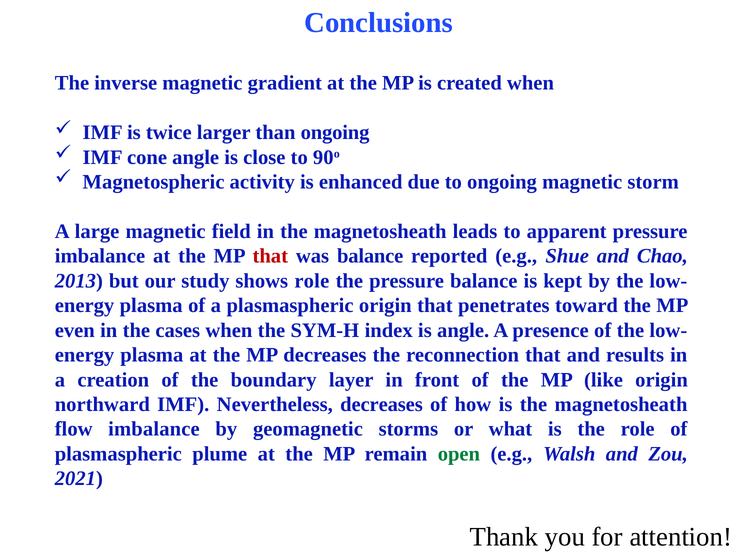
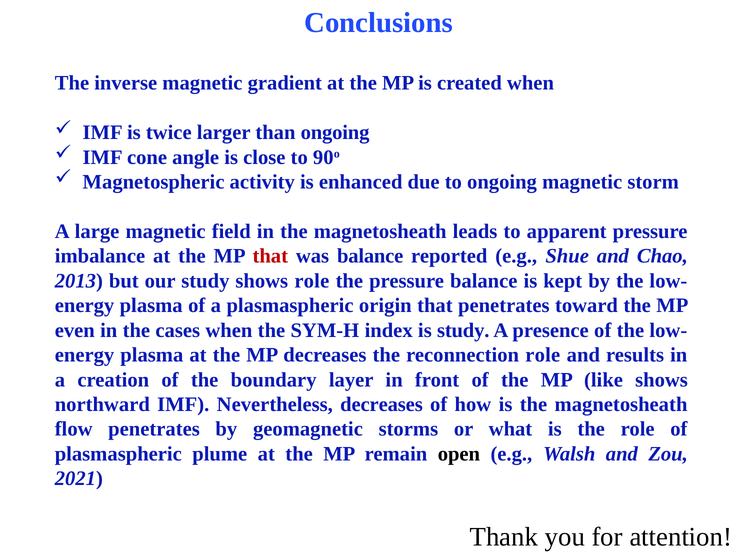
is angle: angle -> study (463, 330)
reconnection that: that -> role (543, 355)
like origin: origin -> shows (662, 380)
flow imbalance: imbalance -> penetrates (154, 429)
open colour: green -> black (459, 454)
